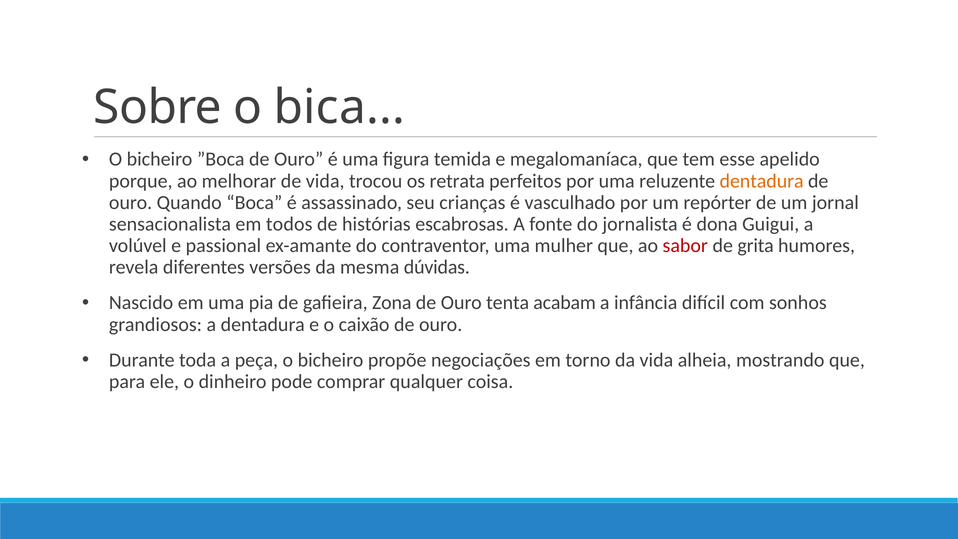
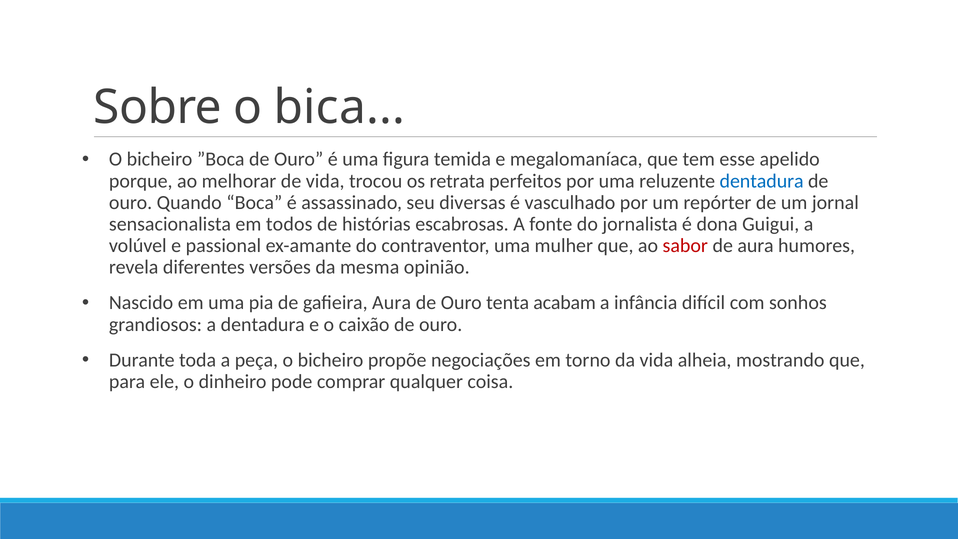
dentadura colour: orange -> blue (762, 181)
crianças: crianças -> diversas (472, 202)
de grita: grita -> aura (756, 246)
dúvidas: dúvidas -> opinião (437, 267)
gafieira Zona: Zona -> Aura (392, 303)
